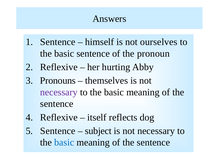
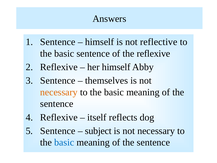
ourselves: ourselves -> reflective (159, 42)
the pronoun: pronoun -> reflexive (153, 53)
her hurting: hurting -> himself (116, 67)
Pronouns: Pronouns -> Sentence (58, 80)
necessary colour: purple -> orange (59, 92)
